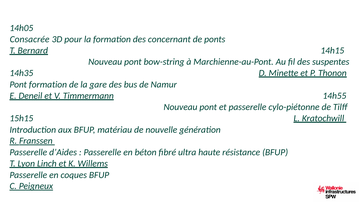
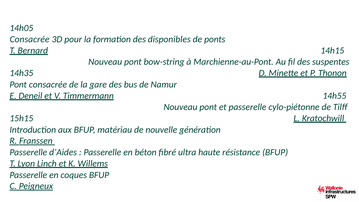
concernant: concernant -> disponibles (169, 39)
Pont formation: formation -> consacrée (48, 84)
